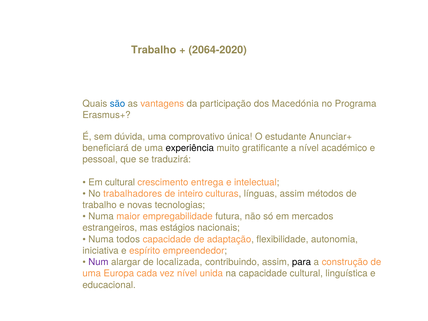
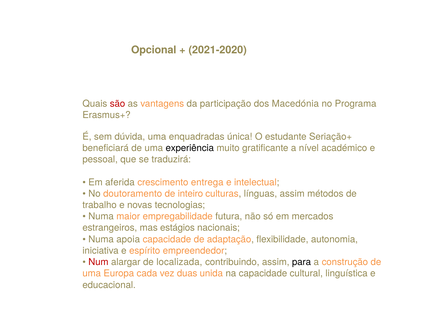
Trabalho: Trabalho -> Opcional (154, 50)
2064-2020: 2064-2020 -> 2021-2020 (218, 50)
são colour: blue -> red (117, 104)
comprovativo: comprovativo -> enquadradas (197, 137)
Anunciar+: Anunciar+ -> Seriação+ (331, 137)
Em cultural: cultural -> aferida (120, 182)
trabalhadores: trabalhadores -> doutoramento (133, 194)
todos: todos -> apoia (128, 239)
Num colour: purple -> red (98, 262)
vez nível: nível -> duas (187, 273)
